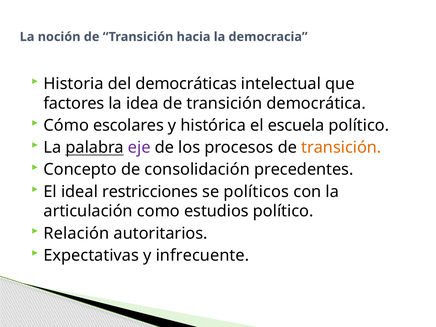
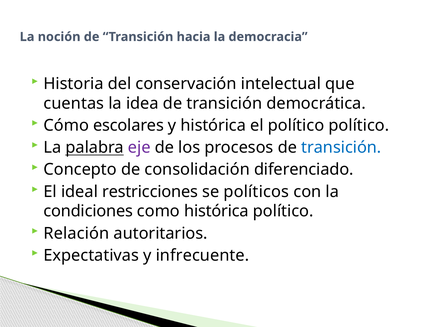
democráticas: democráticas -> conservación (186, 84)
factores: factores -> cuentas (74, 103)
el escuela: escuela -> político (296, 125)
transición colour: orange -> blue (341, 147)
precedentes: precedentes -> diferenciado (304, 170)
articulación: articulación -> condiciones (88, 211)
como estudios: estudios -> histórica (216, 211)
